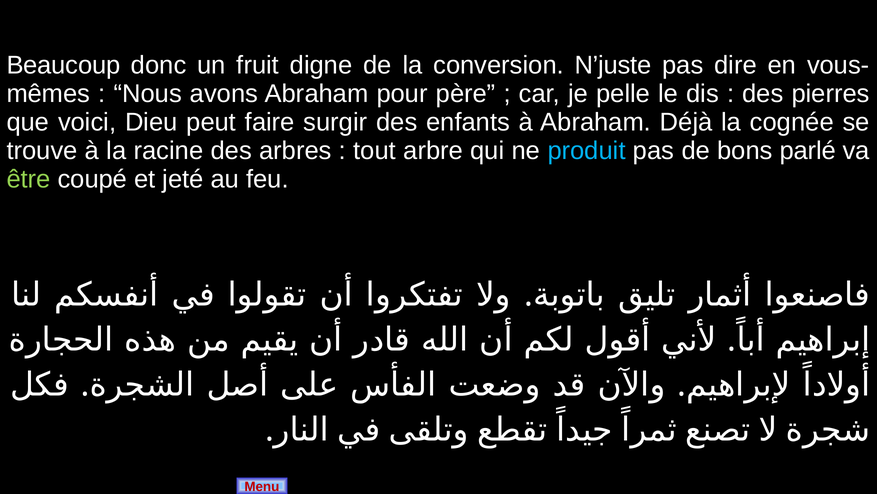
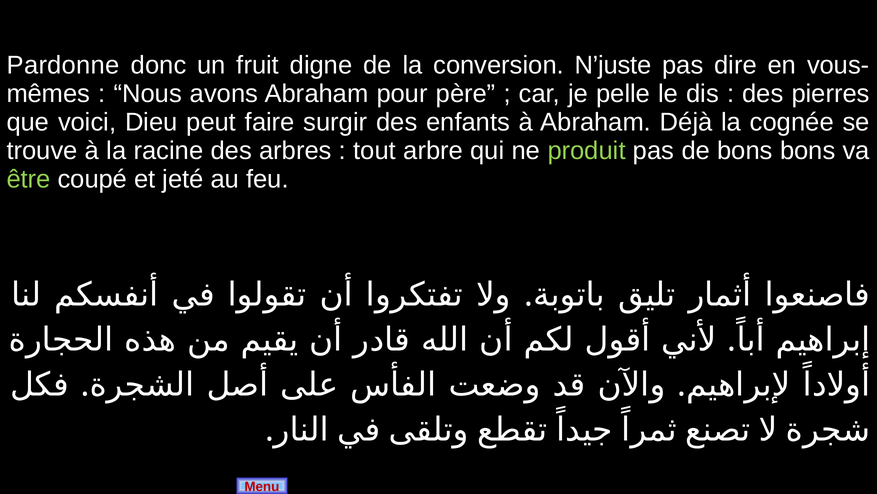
Beaucoup: Beaucoup -> Pardonne (63, 65)
produit colour: light blue -> light green (587, 151)
bons parlé: parlé -> bons (808, 151)
